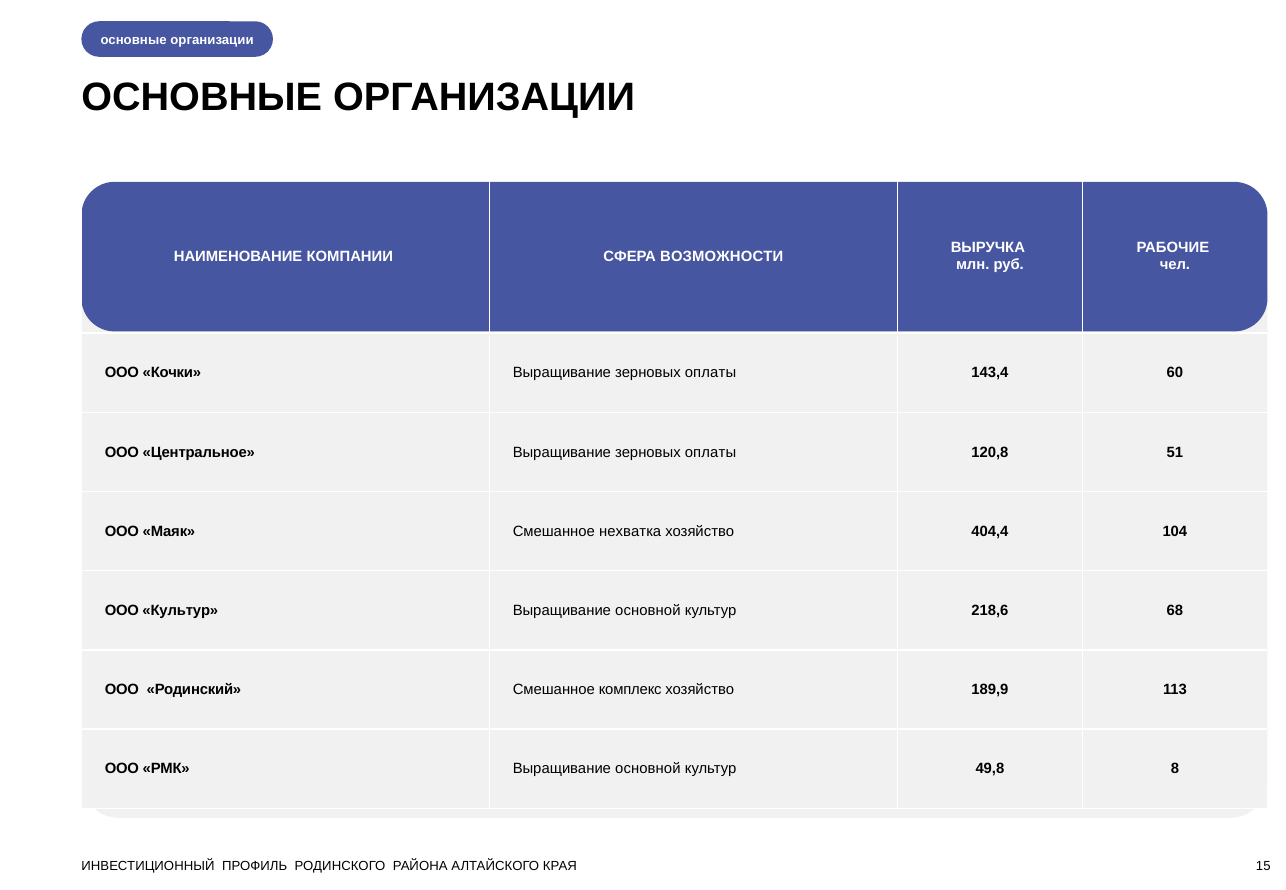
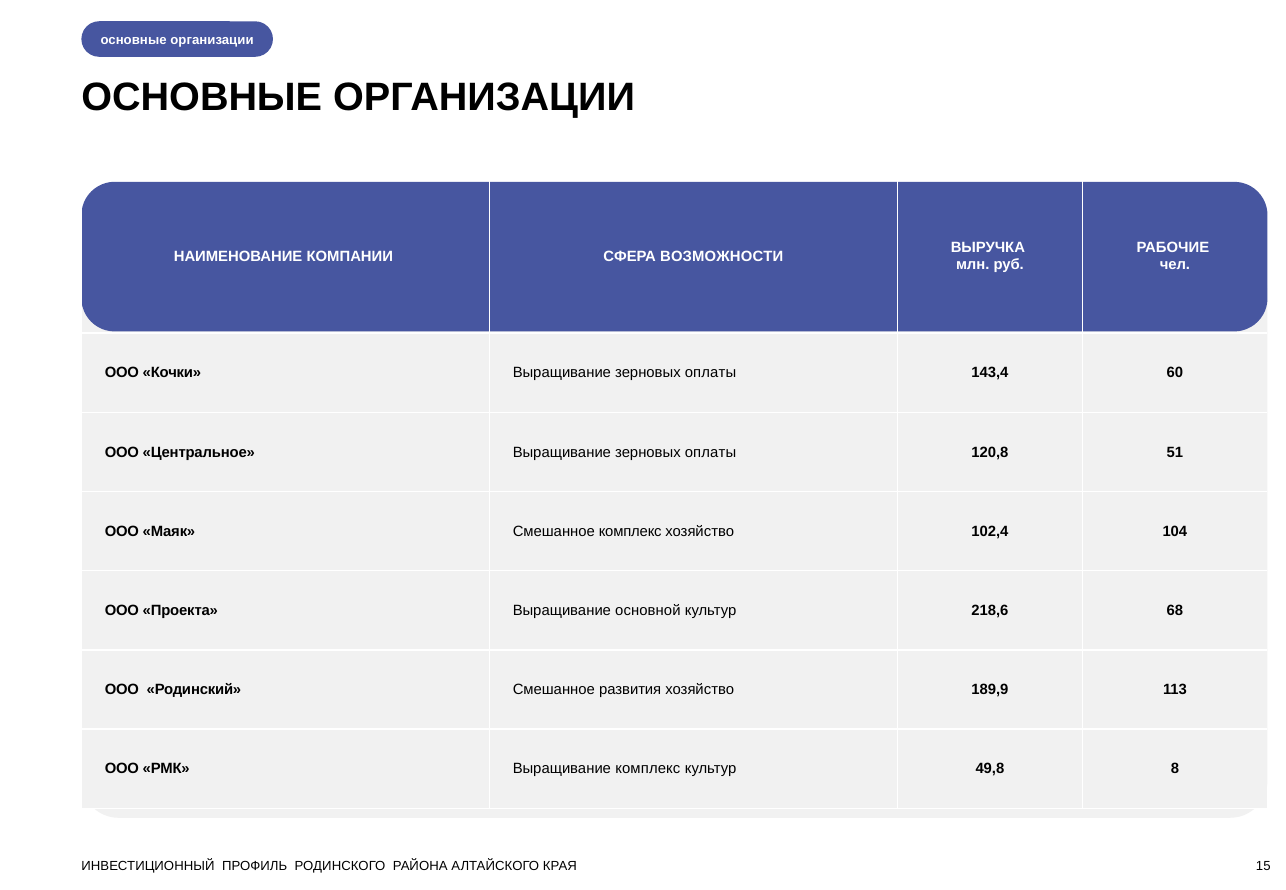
Смешанное нехватка: нехватка -> комплекс (630, 532)
404,4: 404,4 -> 102,4 (990, 532)
ООО Культур: Культур -> Проекта (180, 611)
комплекс: комплекс -> развития (630, 690)
РМК Выращивание основной: основной -> комплекс (648, 769)
